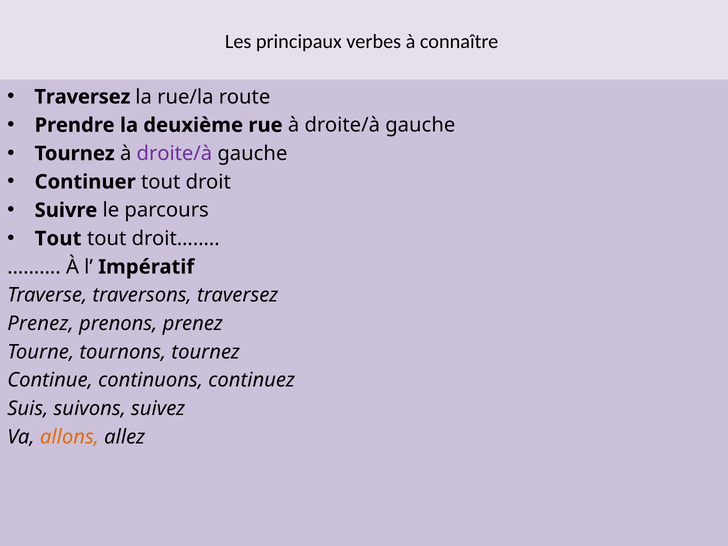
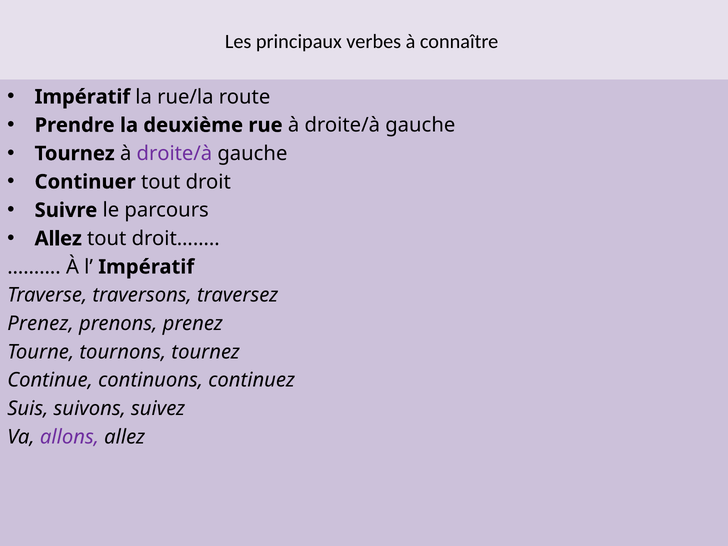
Traversez: Traversez -> Impératif (82, 97)
Tout: Tout -> Allez (58, 239)
allons colour: orange -> purple (69, 437)
